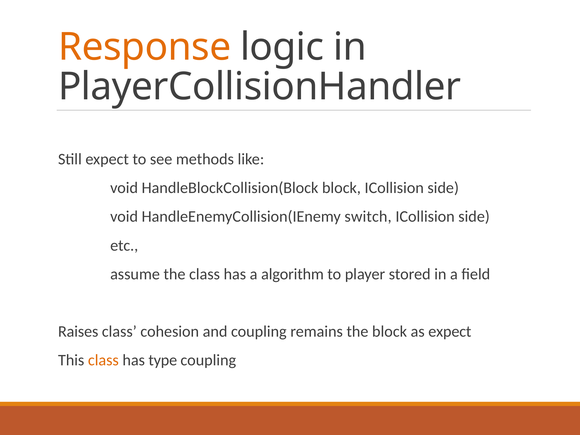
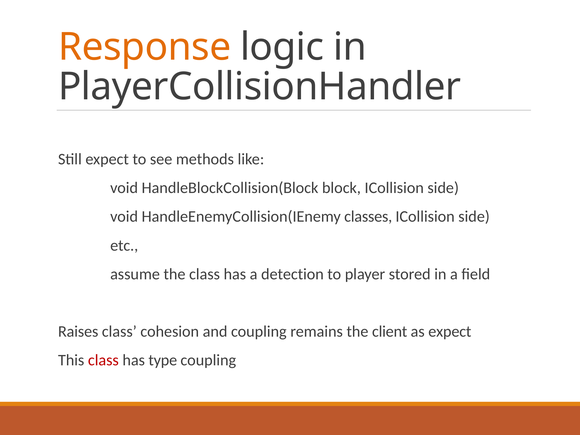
switch: switch -> classes (368, 217)
algorithm: algorithm -> detection (292, 274)
the block: block -> client (390, 331)
class colour: orange -> red (103, 360)
